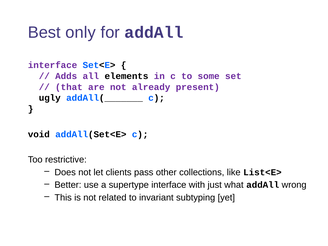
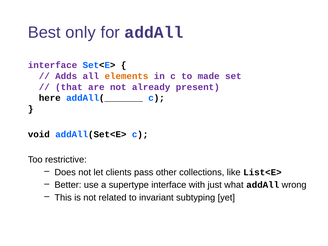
elements colour: black -> orange (126, 76)
some: some -> made (209, 76)
ugly: ugly -> here (50, 98)
